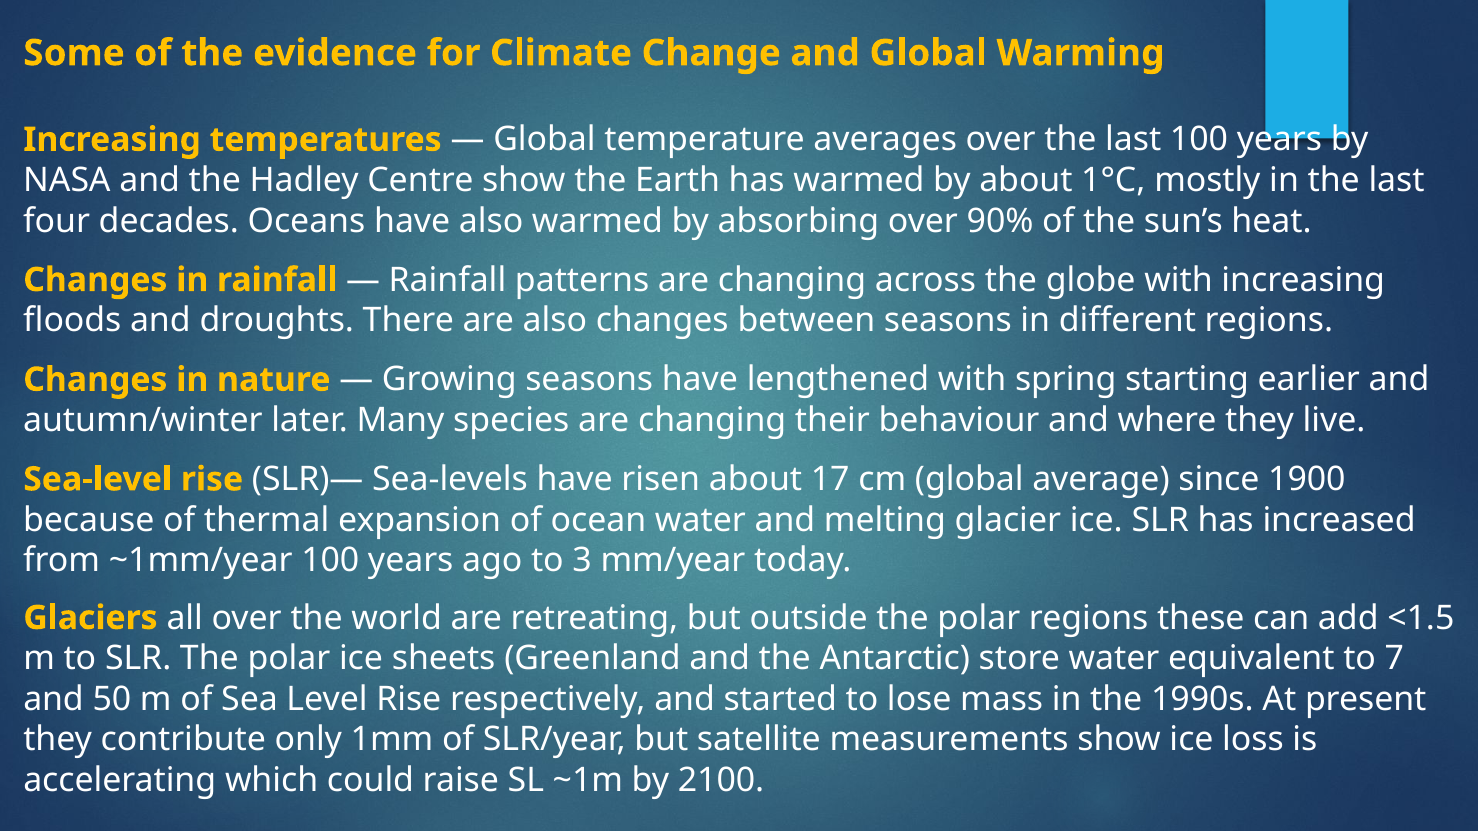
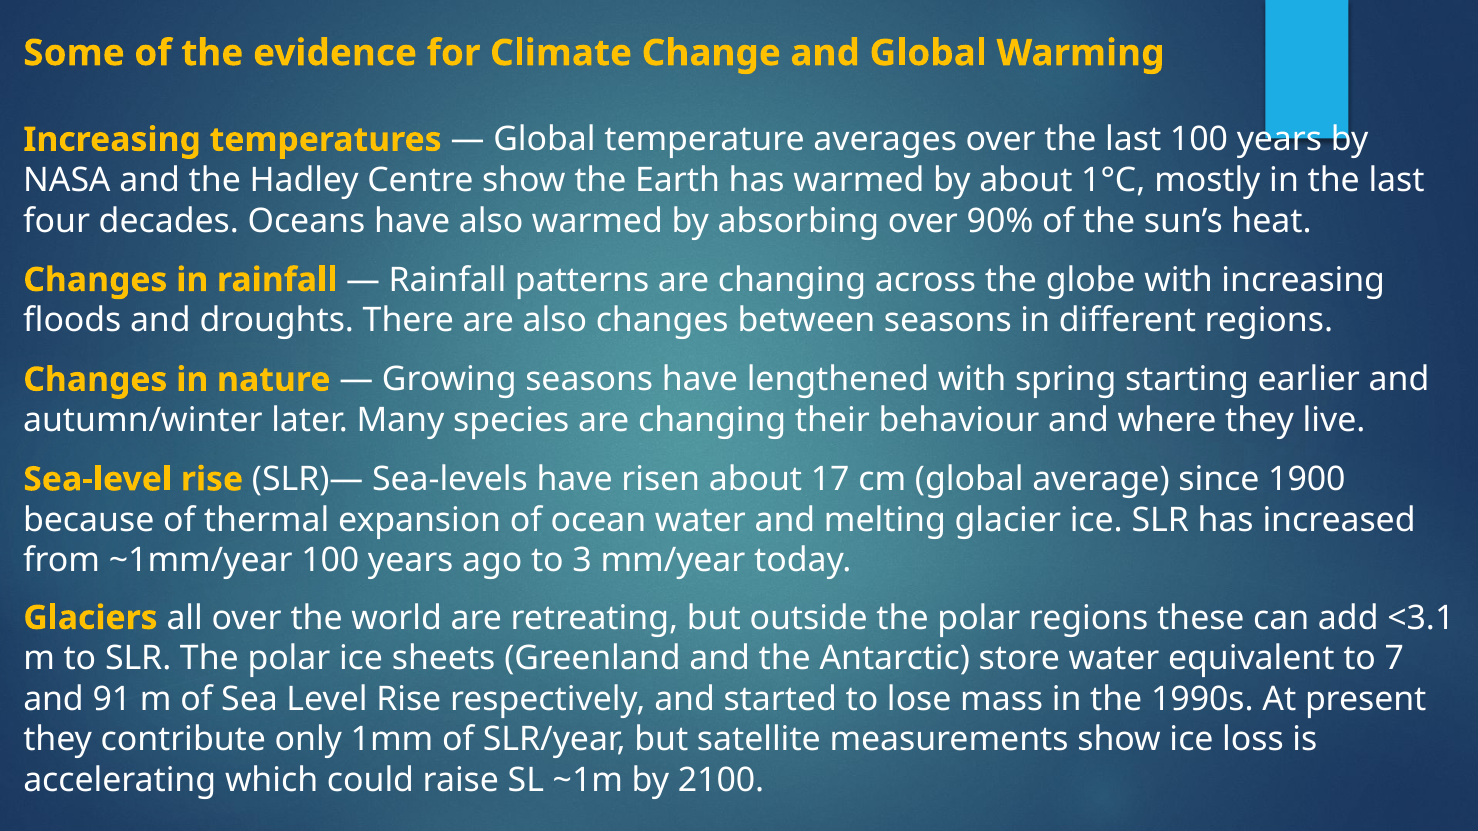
<1.5: <1.5 -> <3.1 (1421, 618)
50: 50 -> 91 (112, 699)
